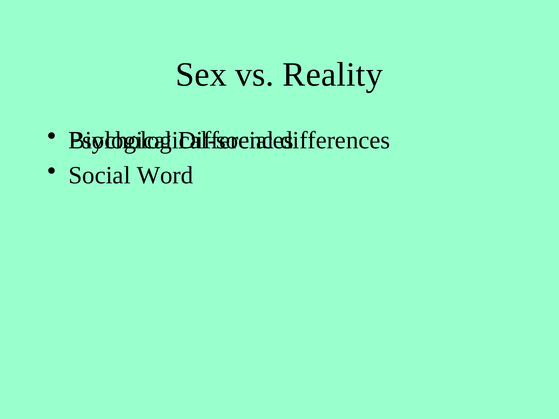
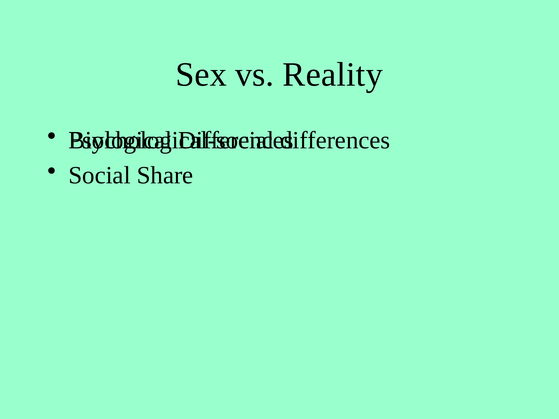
Word: Word -> Share (165, 175)
